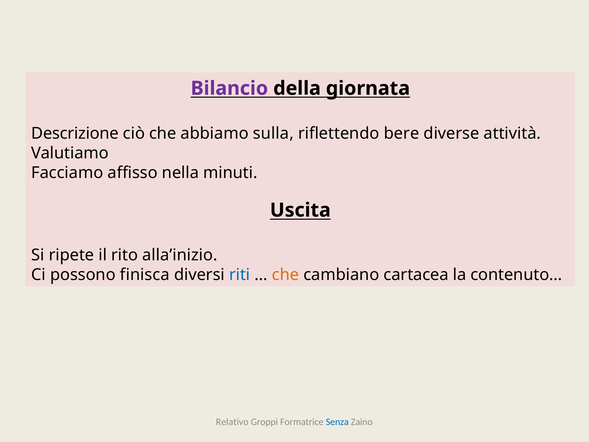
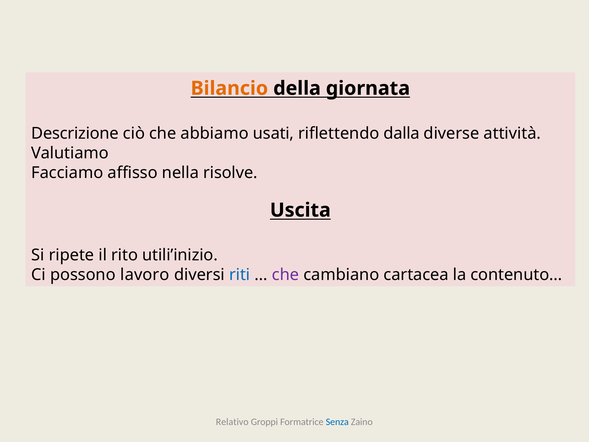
Bilancio colour: purple -> orange (229, 88)
sulla: sulla -> usati (273, 133)
bere: bere -> dalla (402, 133)
minuti: minuti -> risolve (230, 173)
alla’inizio: alla’inizio -> utili’inizio (180, 255)
finisca: finisca -> lavoro (145, 275)
che colour: orange -> purple (286, 275)
